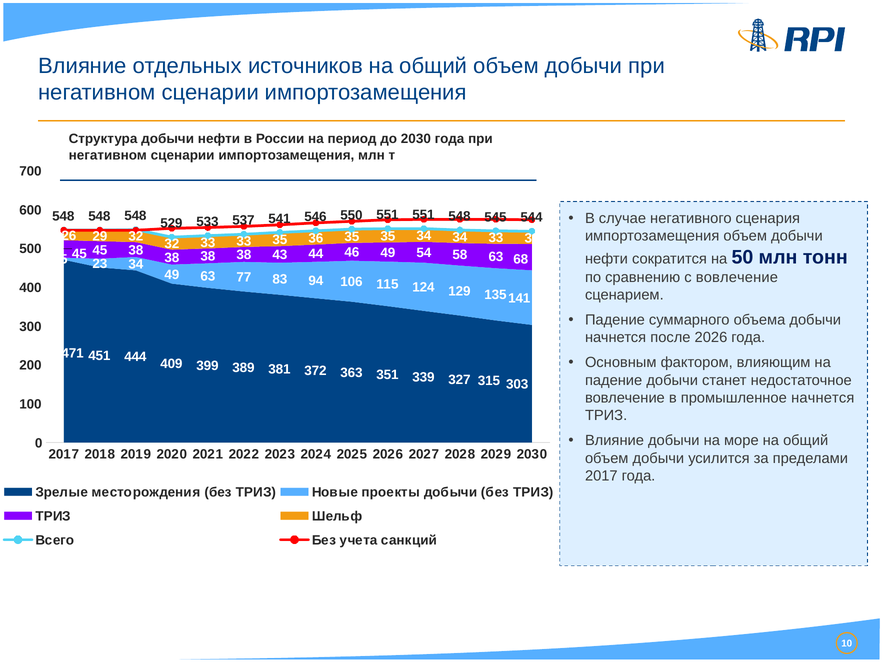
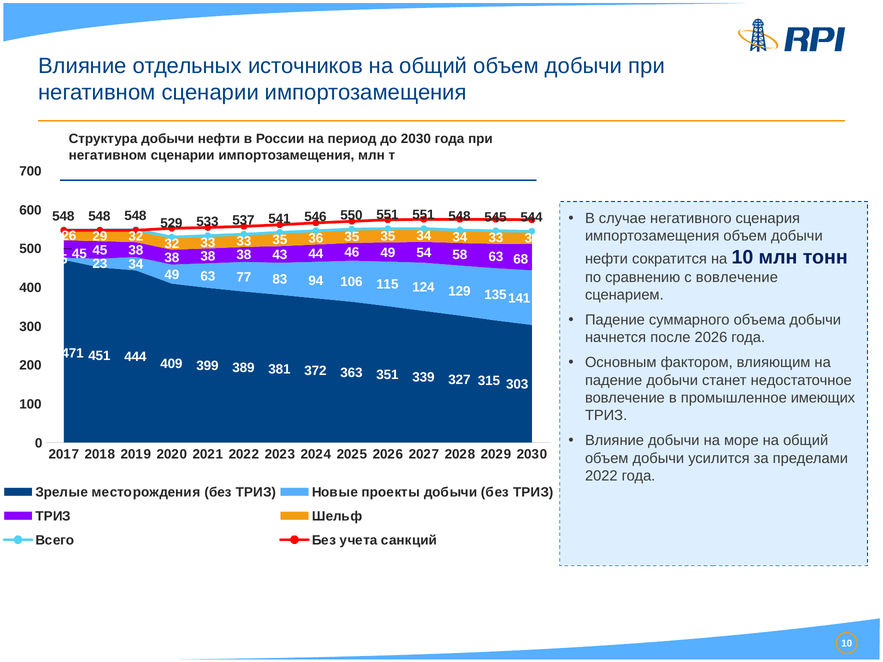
на 50: 50 -> 10 (742, 257)
промышленное начнется: начнется -> имеющих (823, 398)
2017: 2017 -> 2022 (601, 476)
